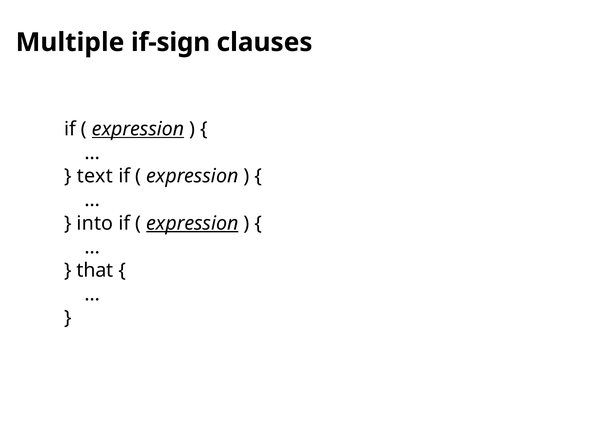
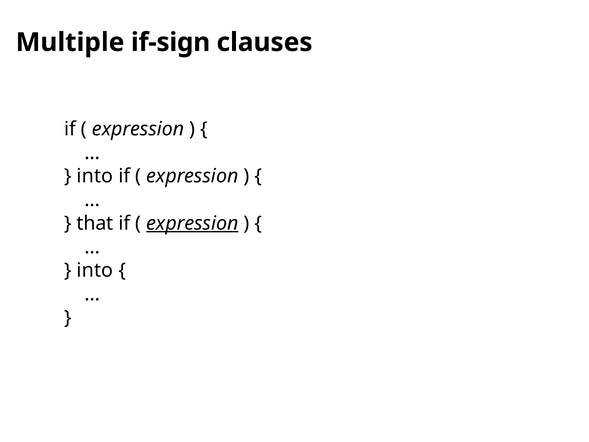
expression underline: present -> none (138, 129)
text: text -> into (95, 176)
into: into -> that (95, 223)
that: that -> into (95, 270)
